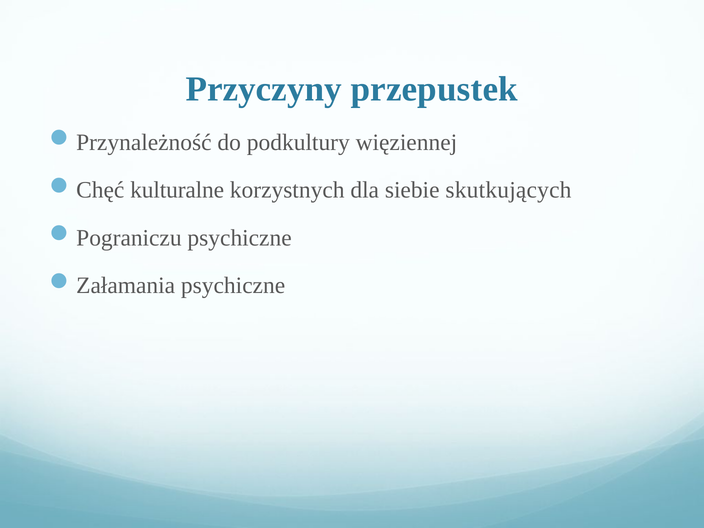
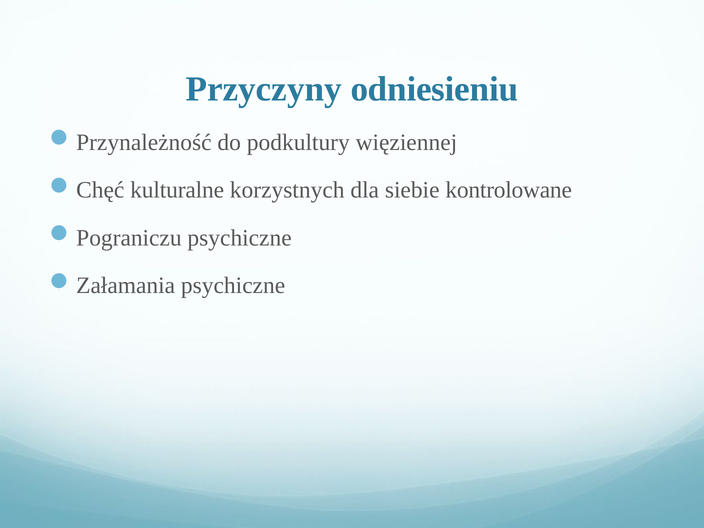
przepustek: przepustek -> odniesieniu (434, 89)
skutkujących: skutkujących -> kontrolowane (509, 190)
